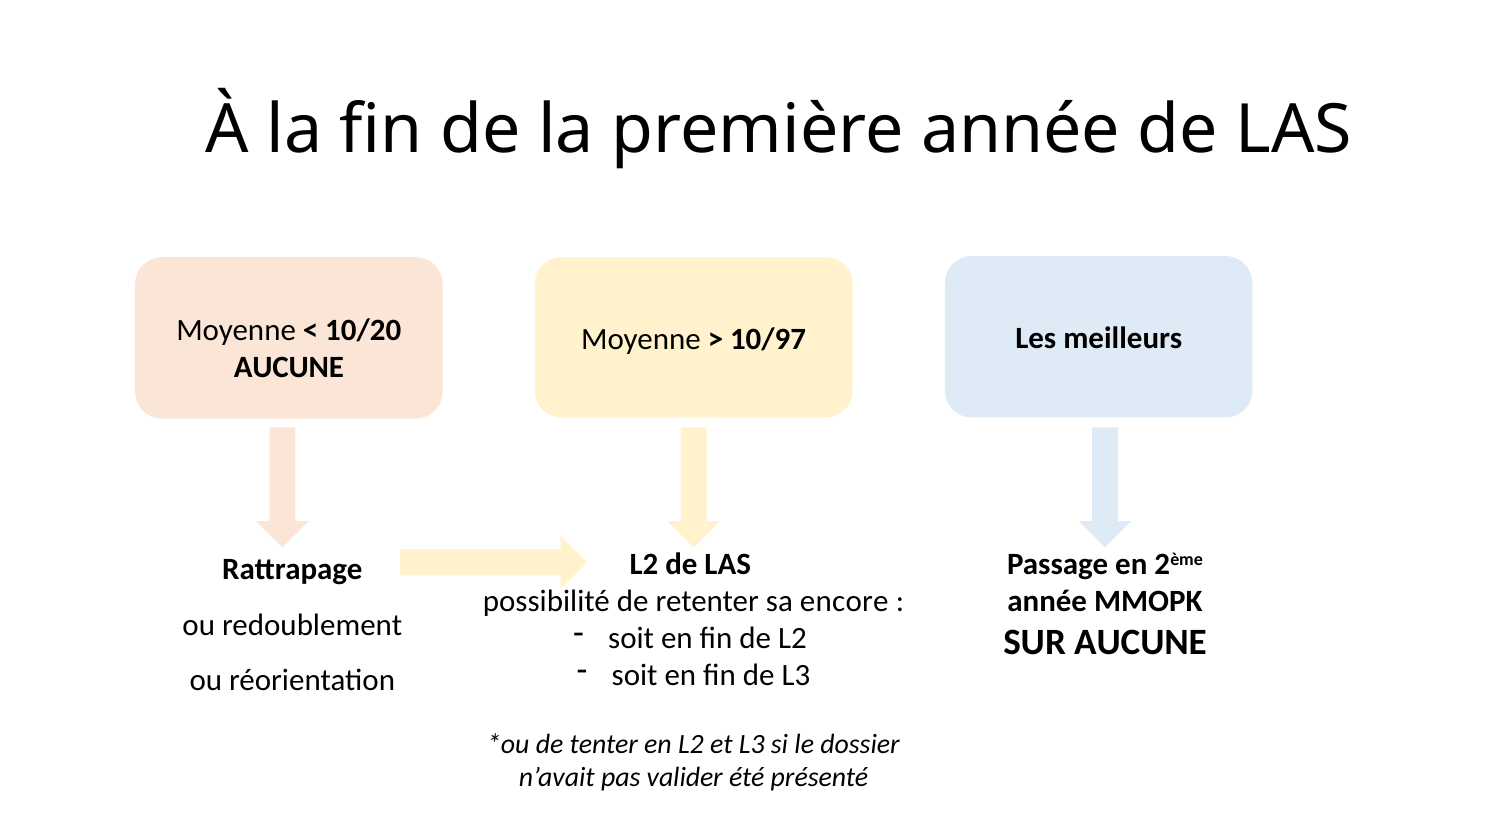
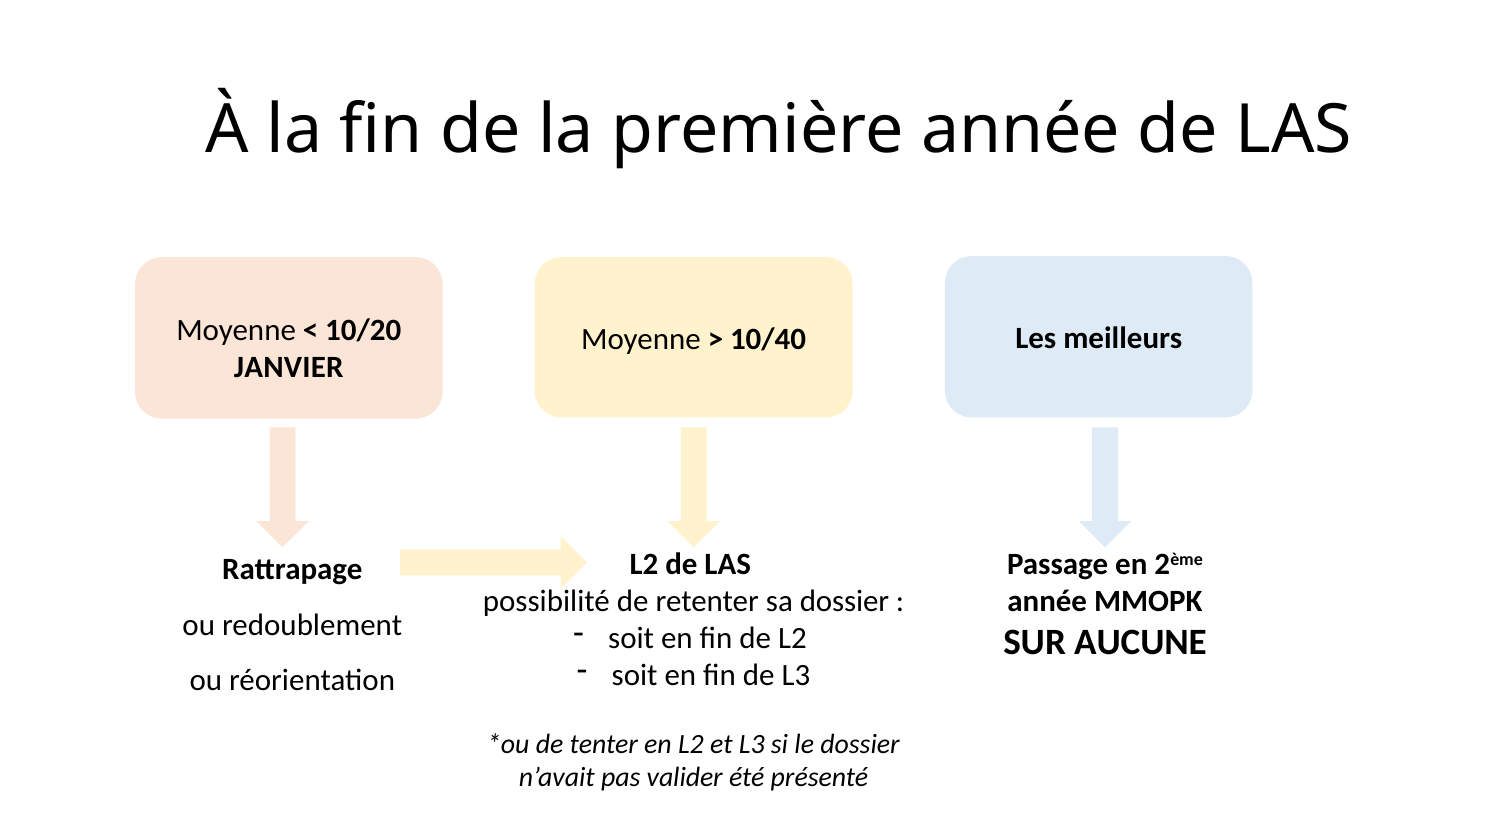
10/97: 10/97 -> 10/40 (768, 339)
AUCUNE: AUCUNE -> JANVIER (289, 367)
sa encore: encore -> dossier (844, 602)
